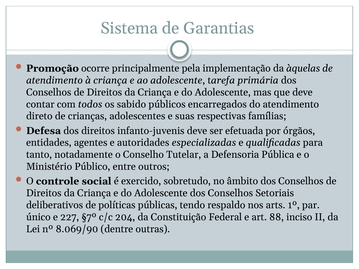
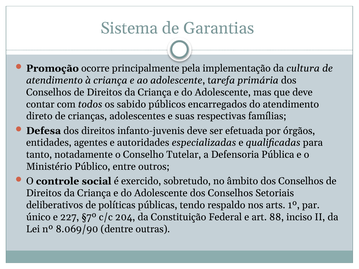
àquelas: àquelas -> cultura (303, 68)
